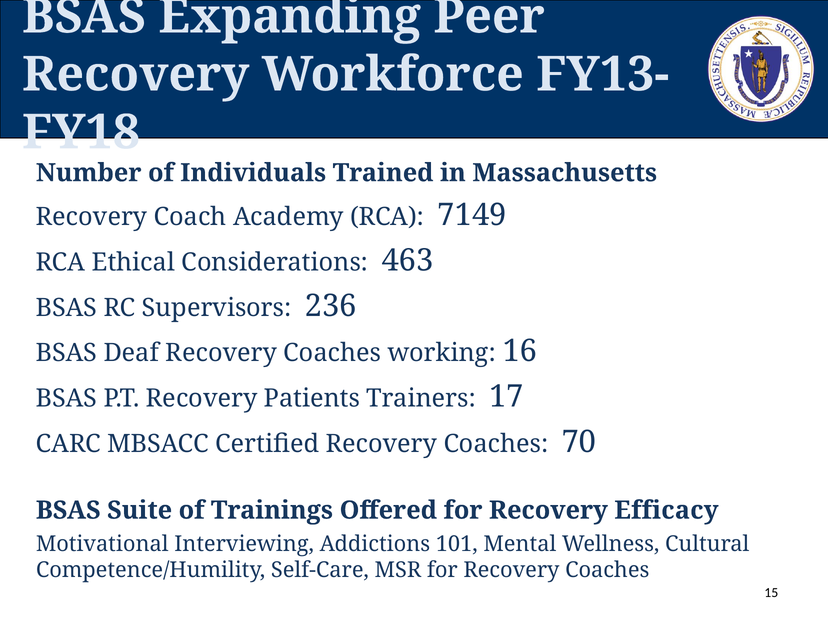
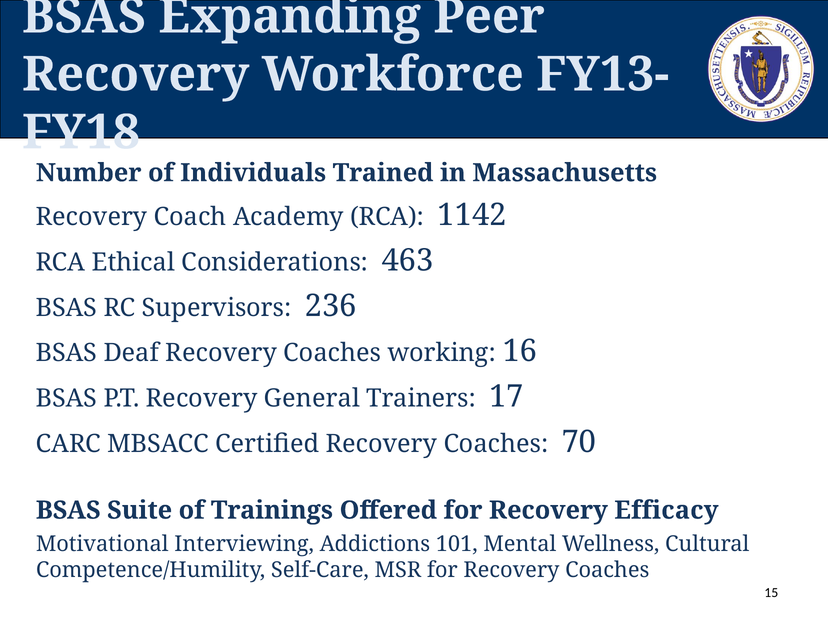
7149: 7149 -> 1142 (472, 215)
Patients: Patients -> General (312, 398)
